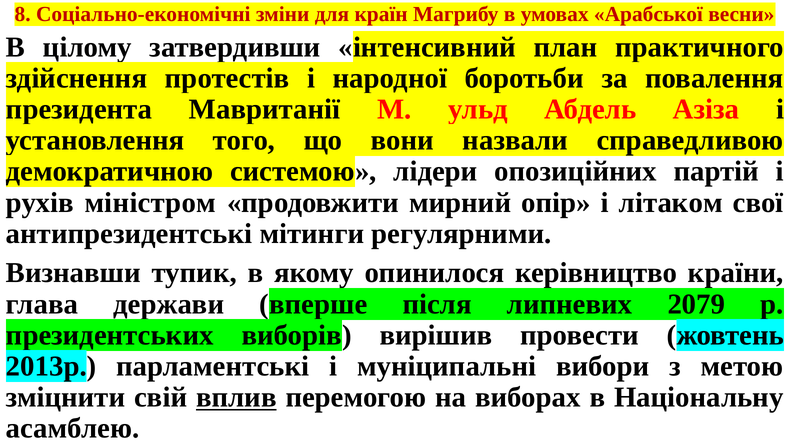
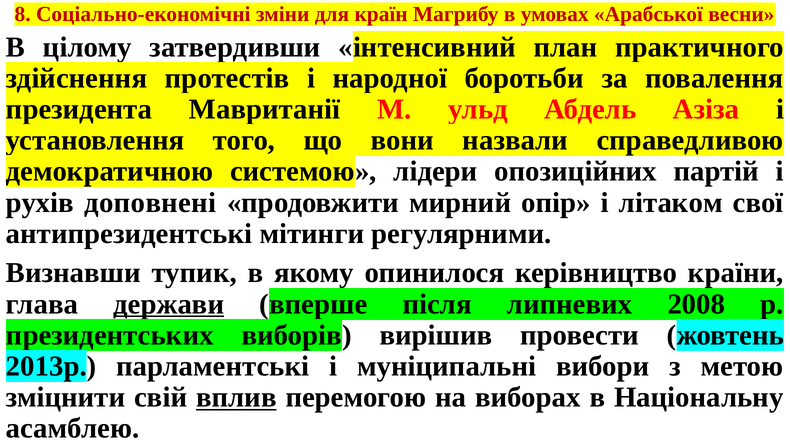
міністром: міністром -> доповнені (150, 203)
держави underline: none -> present (169, 304)
2079: 2079 -> 2008 (696, 304)
